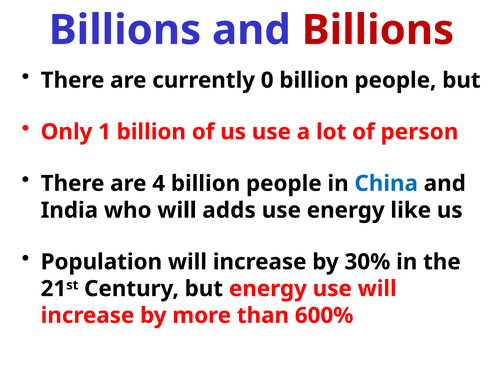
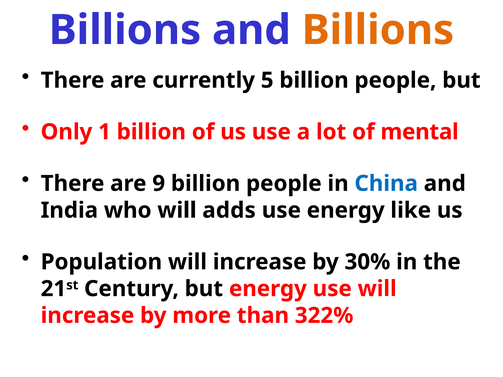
Billions colour: red -> orange (378, 30)
0: 0 -> 5 (267, 80)
person: person -> mental (420, 132)
4: 4 -> 9 (159, 184)
600%: 600% -> 322% (324, 316)
